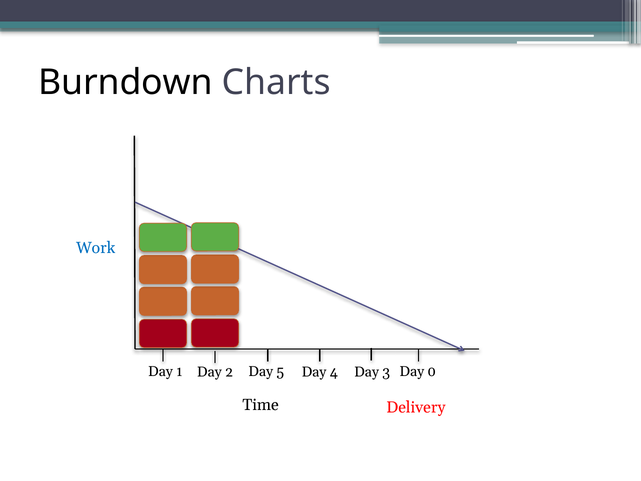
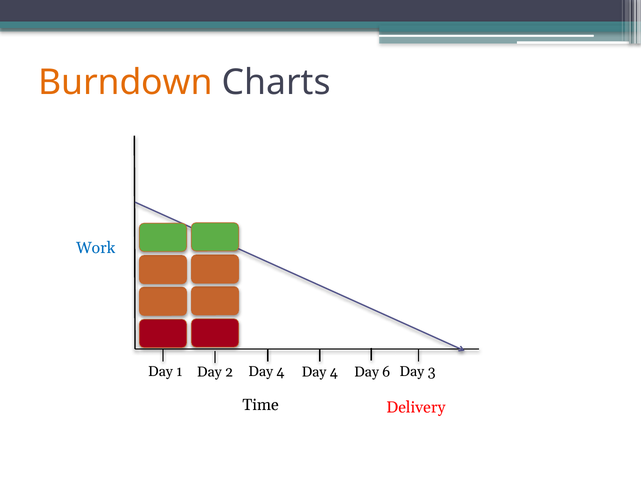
Burndown colour: black -> orange (126, 82)
1 Day 5: 5 -> 4 (280, 371)
3: 3 -> 6 (386, 372)
0: 0 -> 3 (432, 371)
